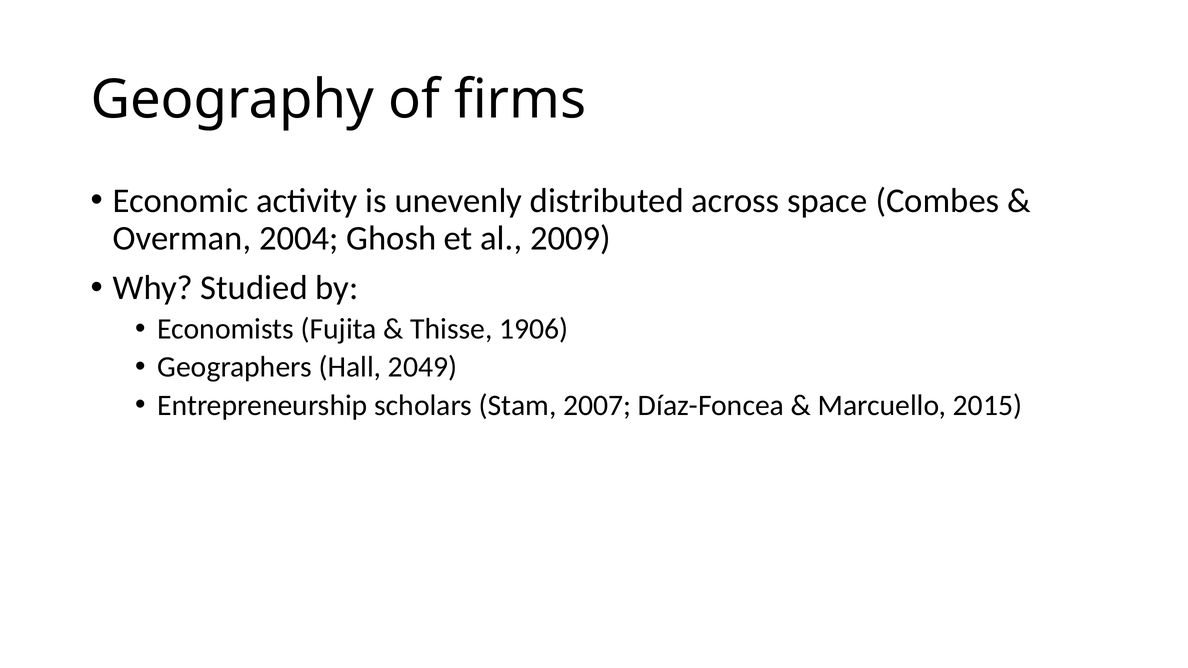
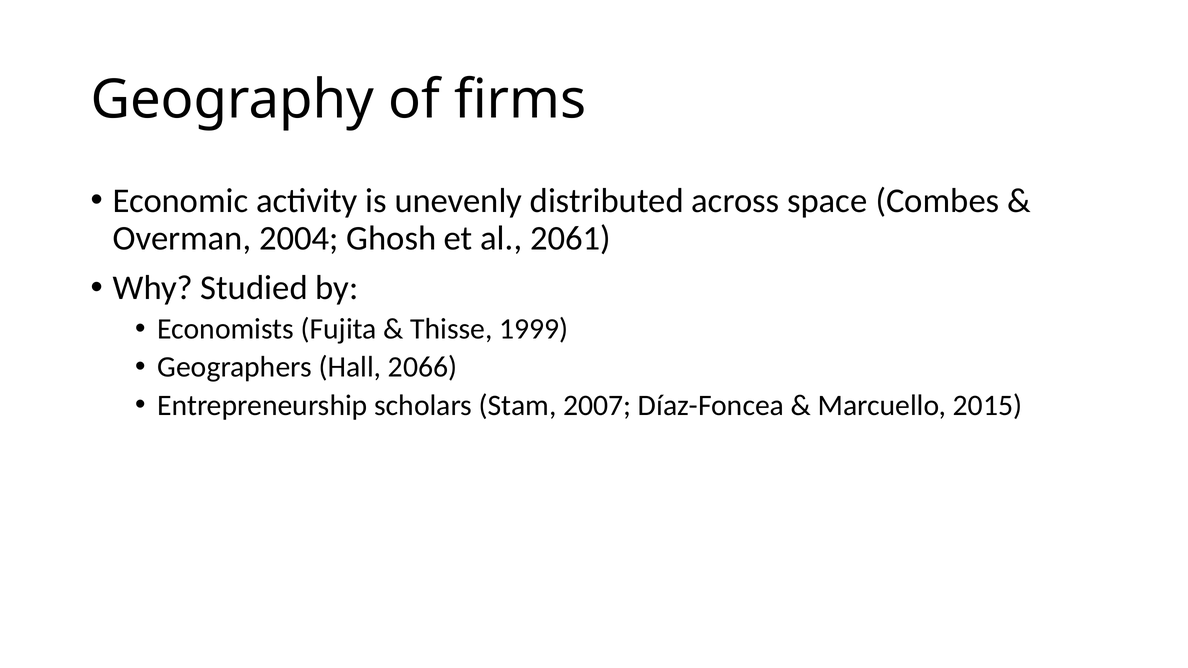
2009: 2009 -> 2061 (570, 238)
1906: 1906 -> 1999 (534, 329)
2049: 2049 -> 2066 (423, 367)
